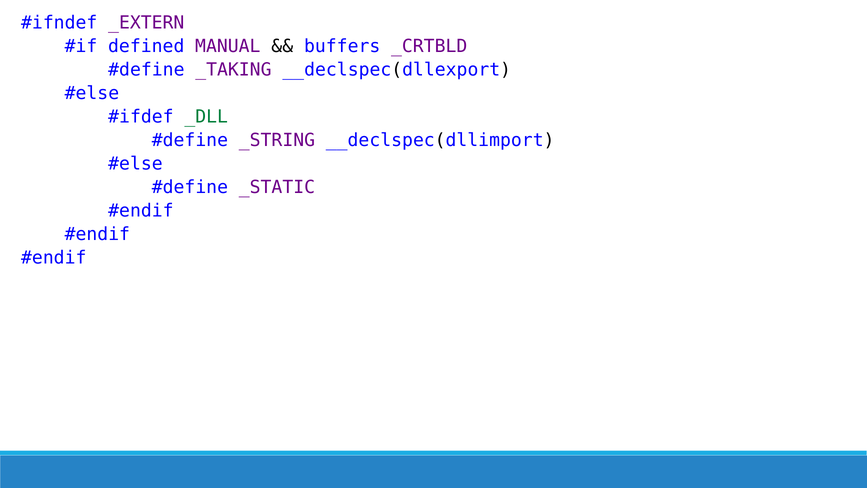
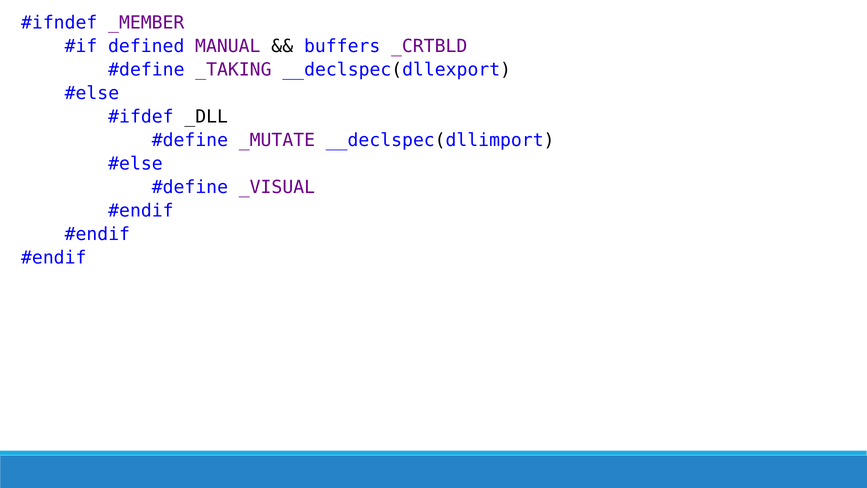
_EXTERN: _EXTERN -> _MEMBER (146, 23)
_DLL colour: green -> black (206, 117)
_STRING: _STRING -> _MUTATE (277, 140)
_STATIC: _STATIC -> _VISUAL (277, 187)
